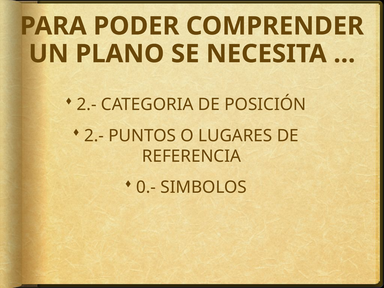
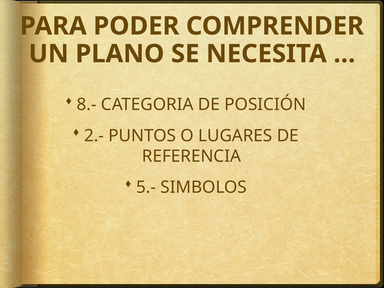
2.-: 2.- -> 8.- (87, 104)
0.-: 0.- -> 5.- (146, 187)
